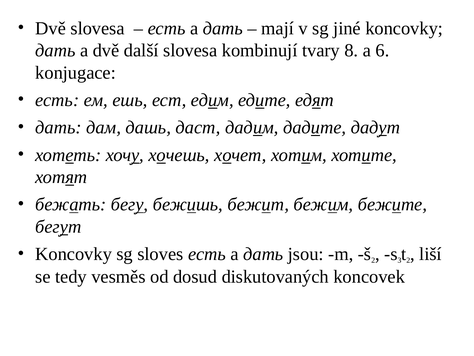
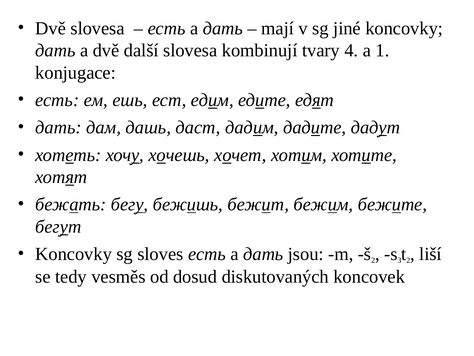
8: 8 -> 4 (351, 50)
6: 6 -> 1 (382, 50)
